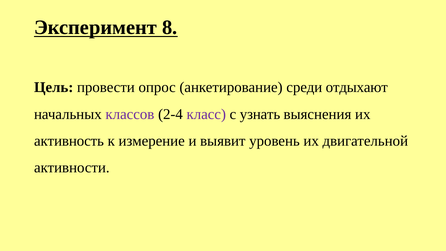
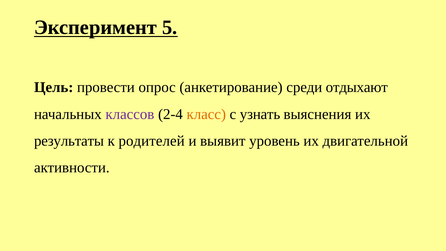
8: 8 -> 5 (170, 27)
класс colour: purple -> orange (206, 114)
активность: активность -> результаты (69, 141)
измерение: измерение -> родителей (152, 141)
